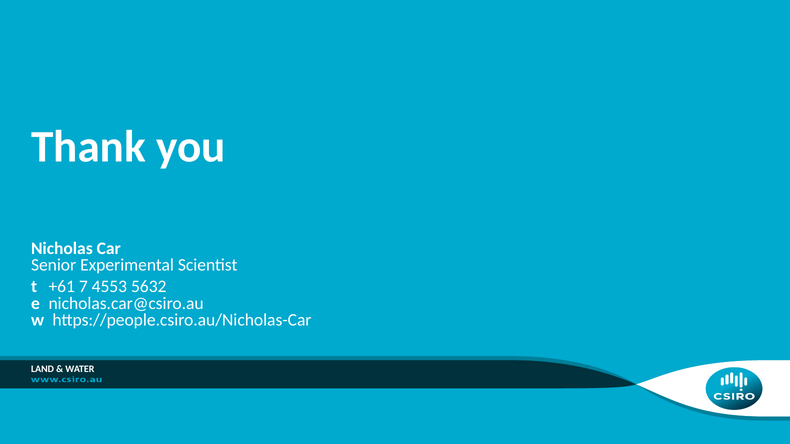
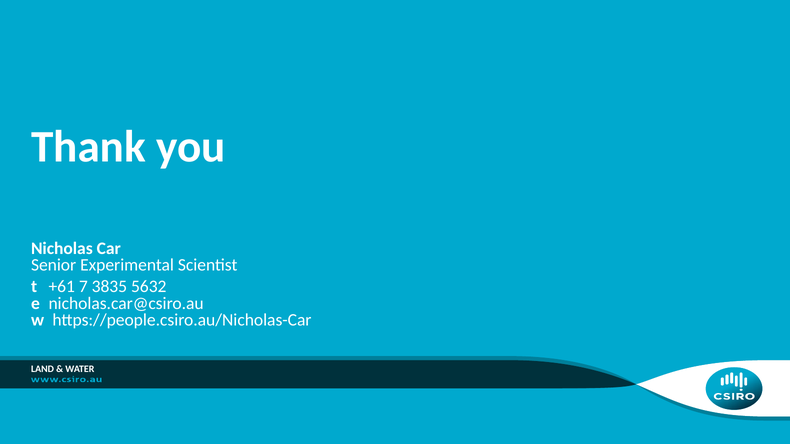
4553: 4553 -> 3835 (109, 287)
